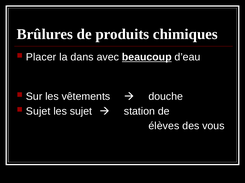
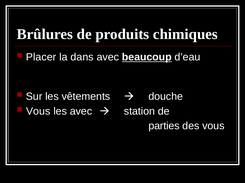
Sujet: Sujet -> Vous (38, 112)
les sujet: sujet -> avec (81, 112)
élèves: élèves -> parties (164, 126)
